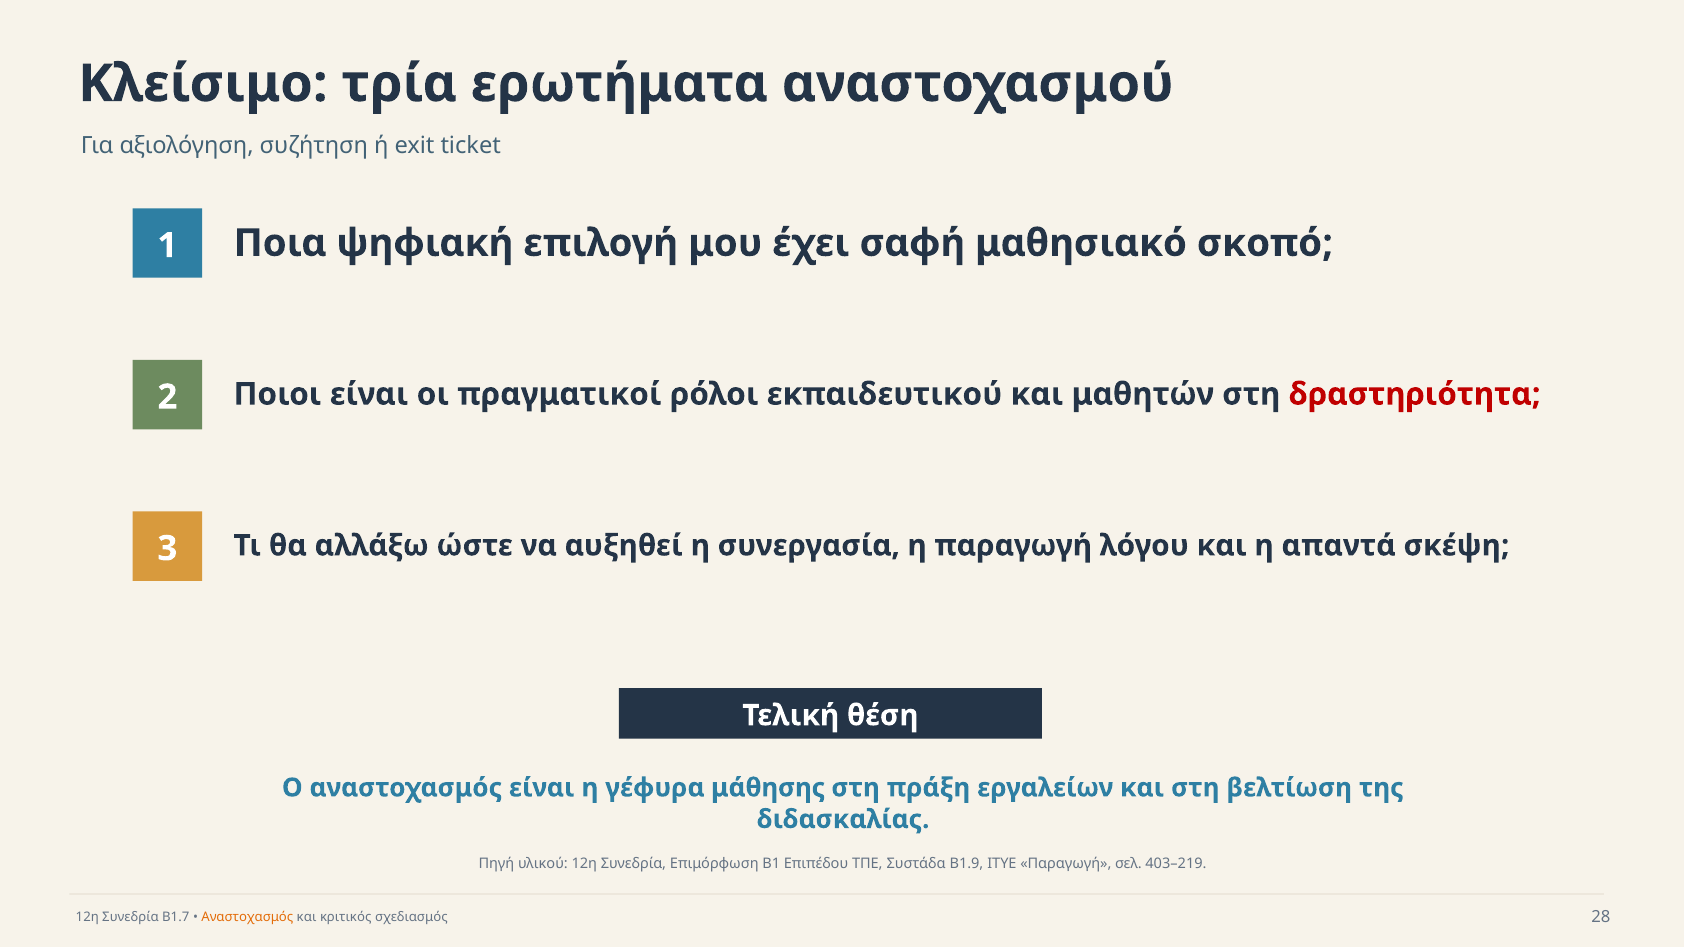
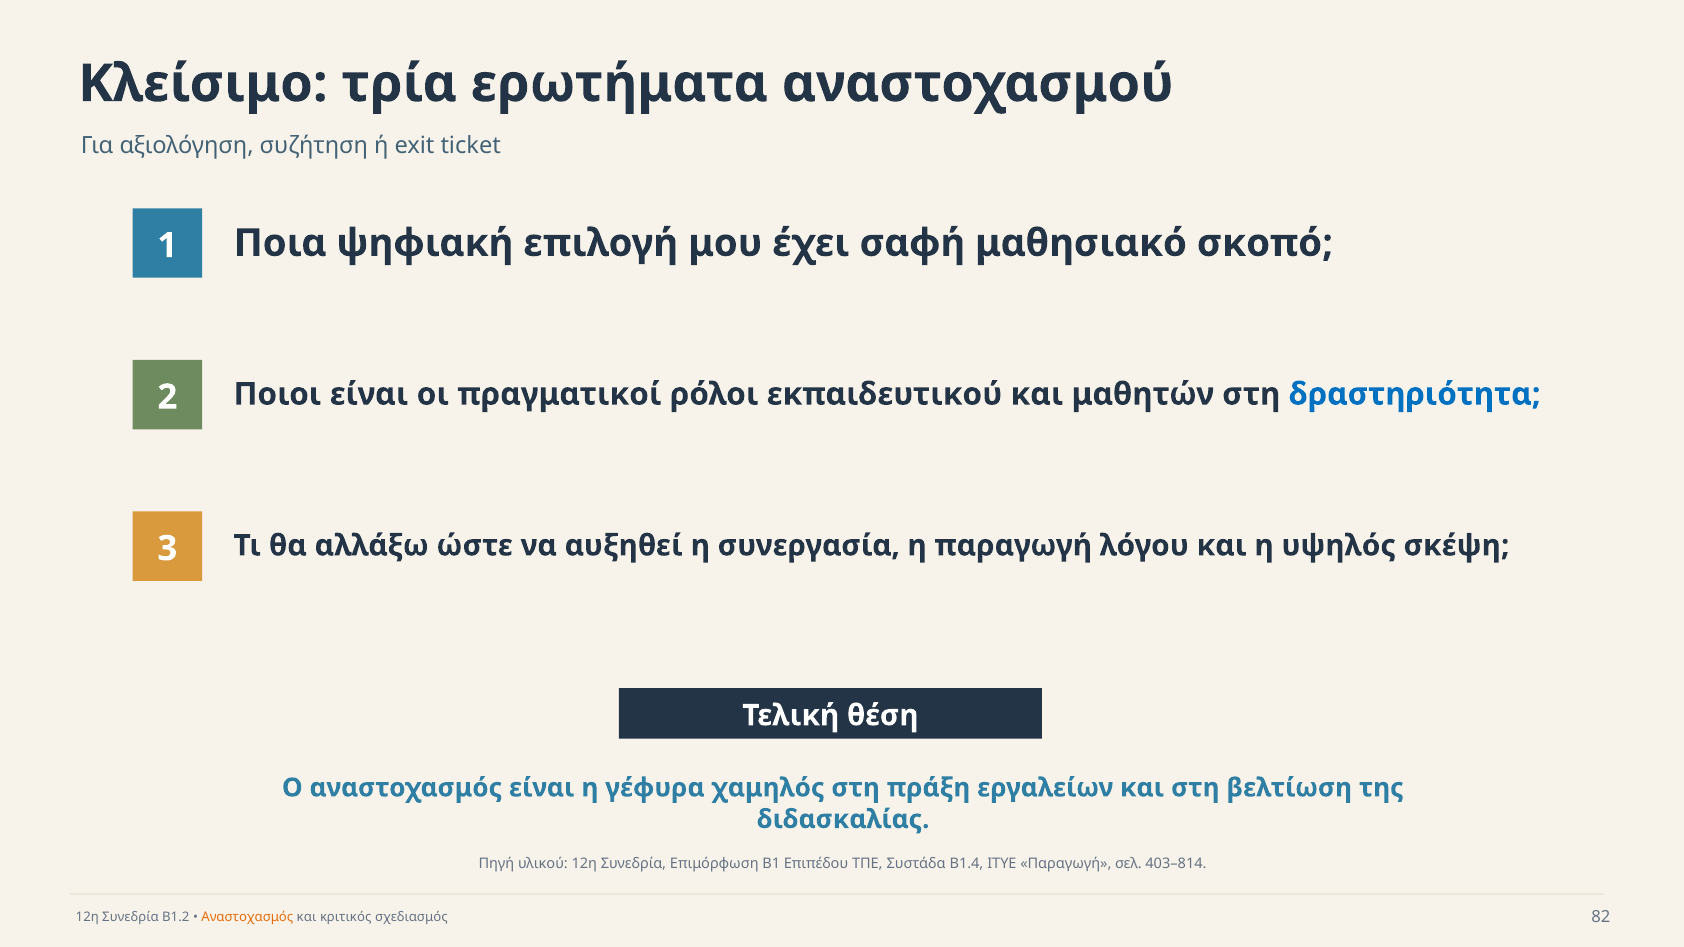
δραστηριότητα colour: red -> blue (1415, 394)
απαντά: απαντά -> υψηλός (1339, 546)
μάθησης: μάθησης -> χαμηλός (768, 788)
Β1.9: Β1.9 -> Β1.4 (966, 864)
403–219: 403–219 -> 403–814 (1176, 864)
Β1.7: Β1.7 -> Β1.2 (176, 918)
28: 28 -> 82 (1601, 917)
